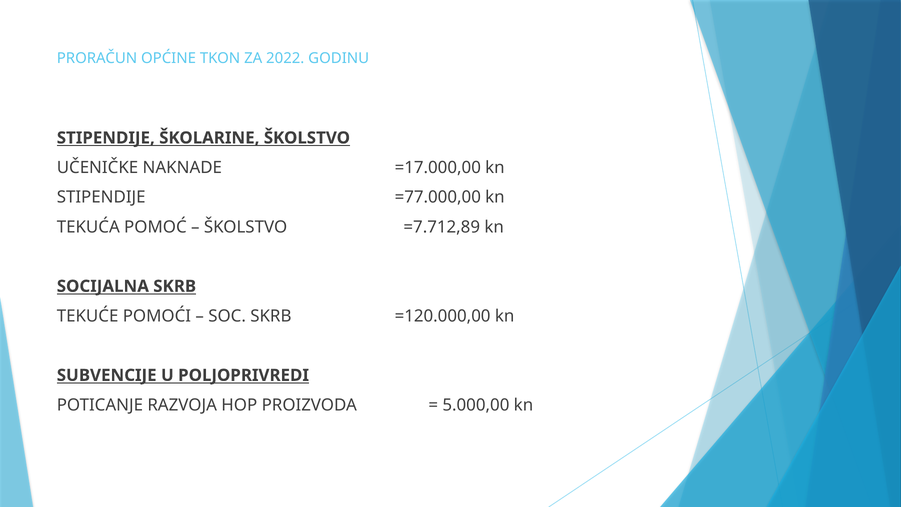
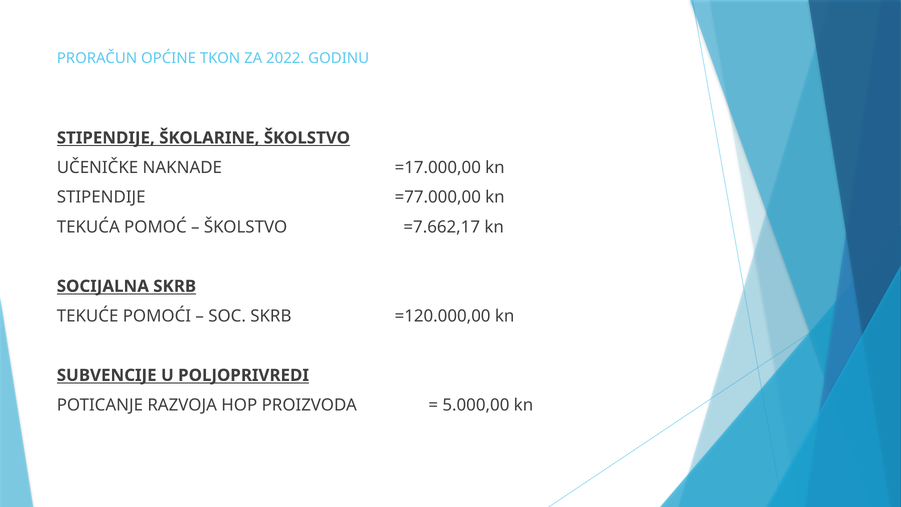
=7.712,89: =7.712,89 -> =7.662,17 (442, 227)
